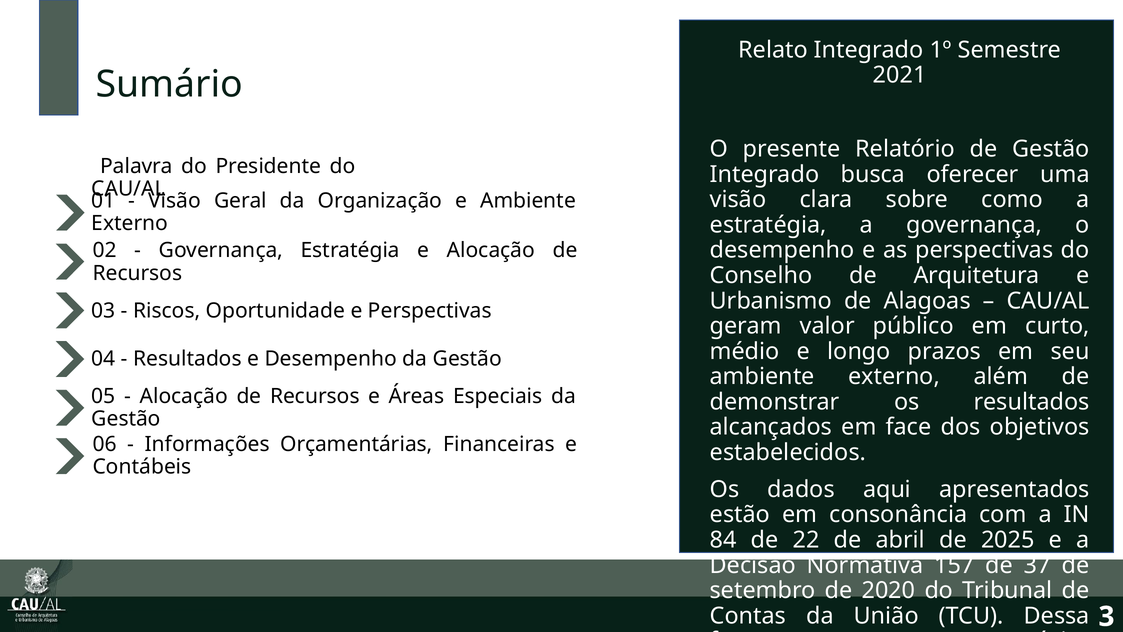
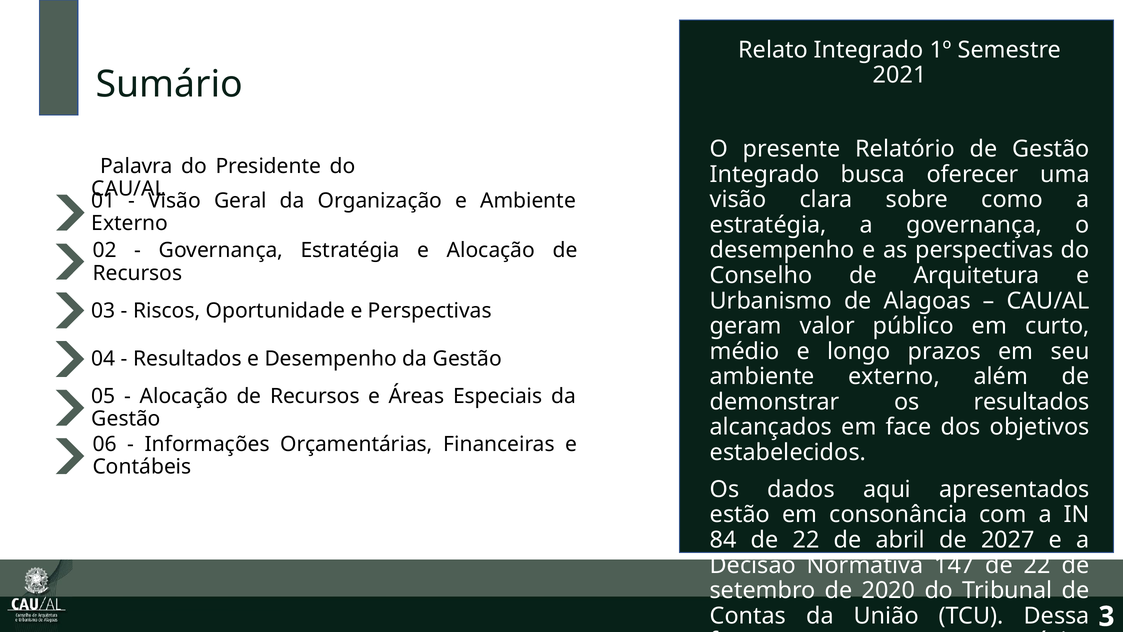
2025: 2025 -> 2027 (1008, 540)
157: 157 -> 147 (954, 565)
37: 37 -> 22 (1037, 565)
